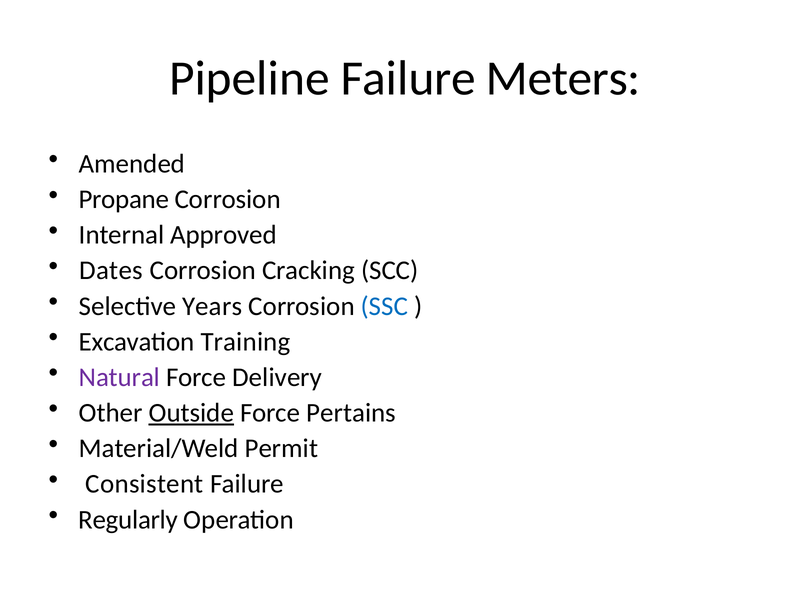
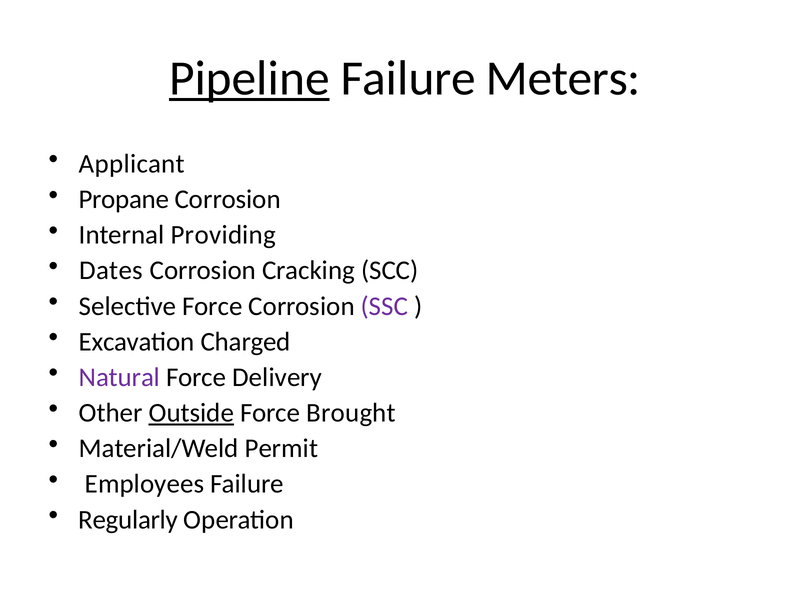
Pipeline underline: none -> present (249, 78)
Amended: Amended -> Applicant (132, 164)
Approved: Approved -> Providing (223, 235)
Selective Years: Years -> Force (212, 306)
SSC colour: blue -> purple (384, 306)
Training: Training -> Charged (246, 342)
Pertains: Pertains -> Brought (351, 413)
Consistent: Consistent -> Employees (145, 484)
